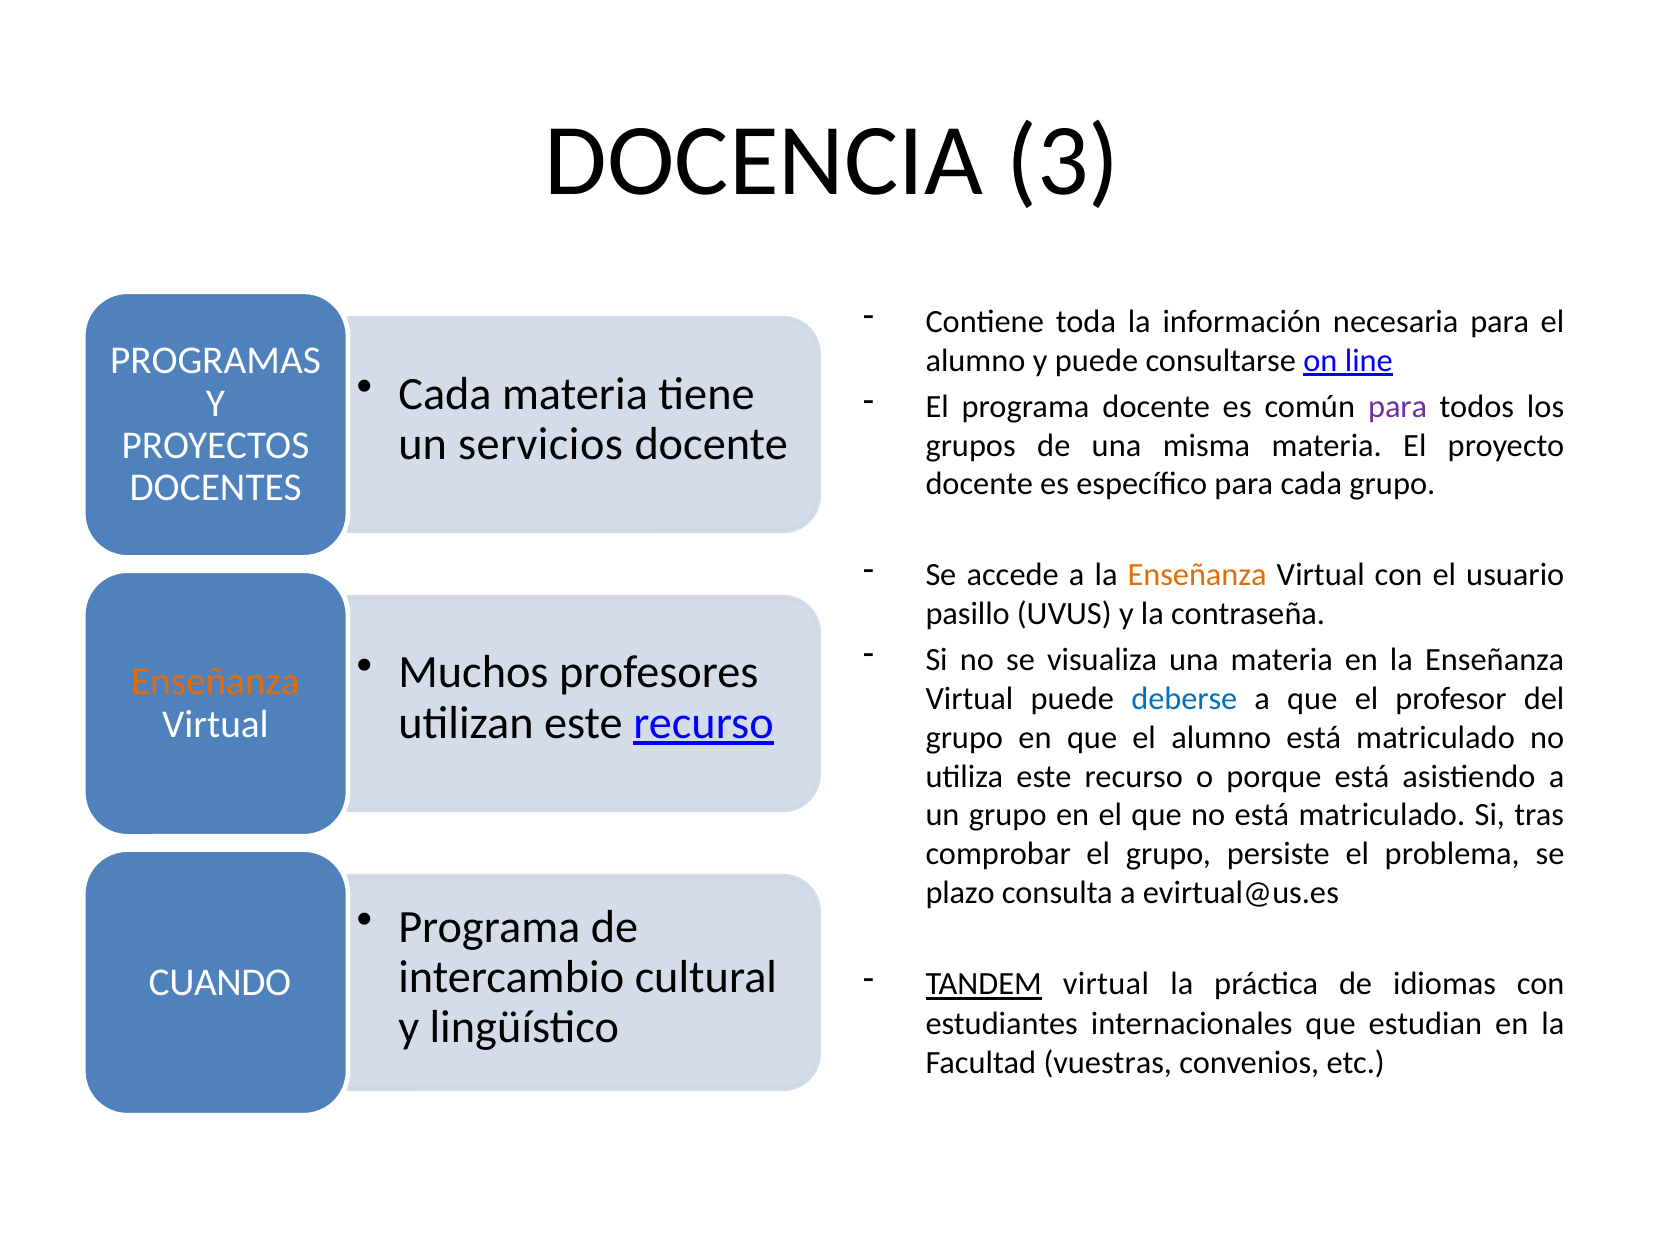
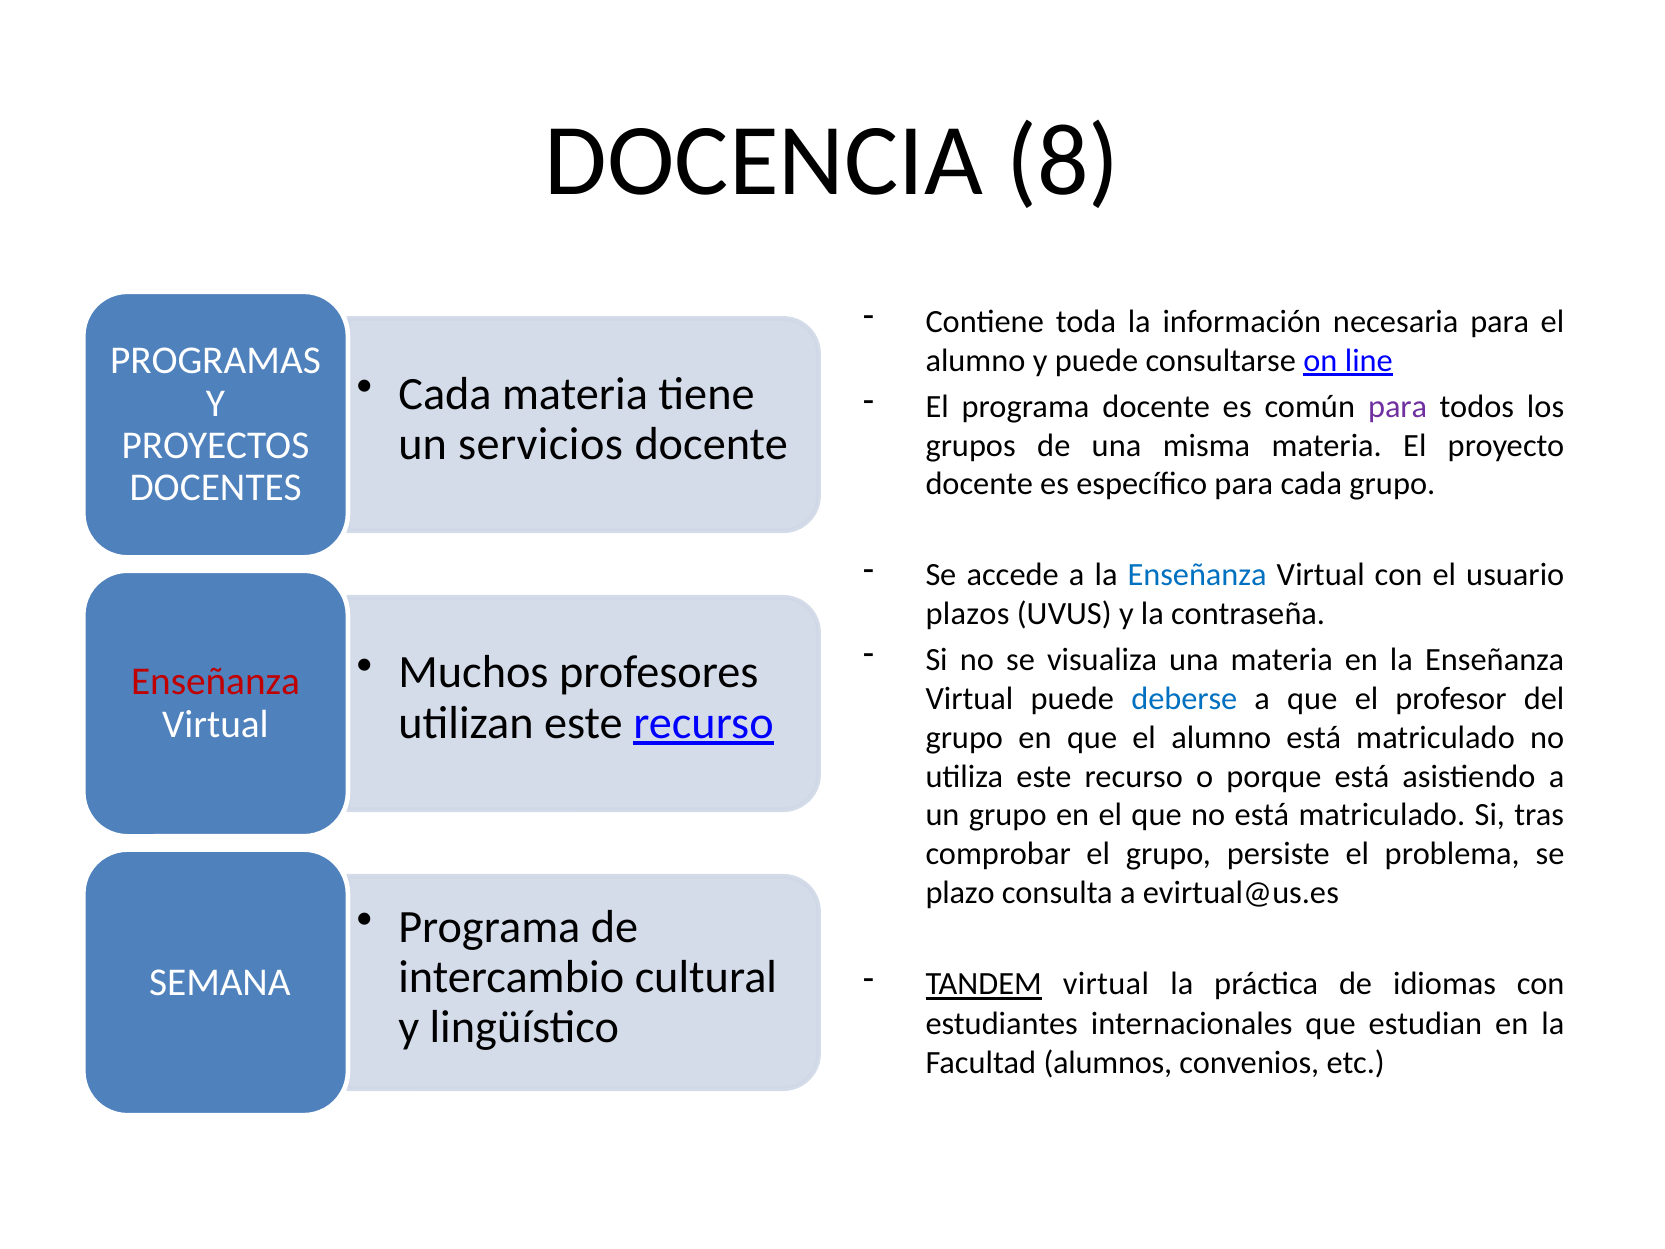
3: 3 -> 8 (1063, 161)
Enseñanza colour: orange -> blue (1197, 575)
pasillo: pasillo -> plazos (967, 614)
Enseñanza colour: orange -> red (215, 682)
CUANDO: CUANDO -> SEMANA (220, 982)
vuestras: vuestras -> alumnos (1108, 1062)
